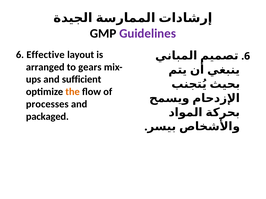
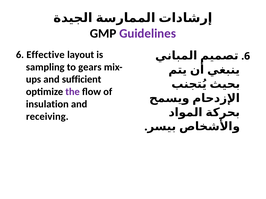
arranged: arranged -> sampling (45, 67)
the colour: orange -> purple (73, 92)
processes: processes -> insulation (47, 104)
packaged: packaged -> receiving (47, 117)
